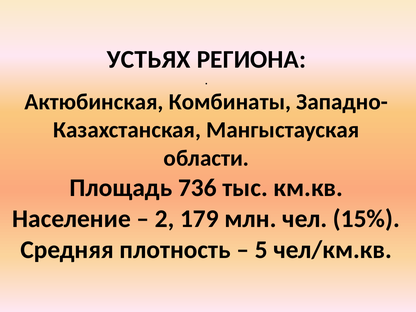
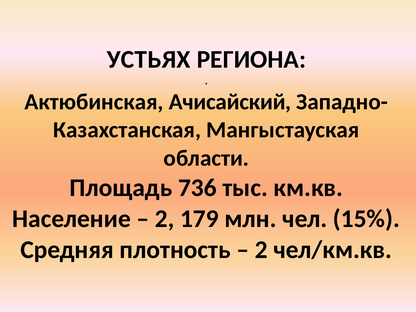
Комбинаты: Комбинаты -> Ачисайский (230, 102)
5: 5 -> 2 (261, 250)
